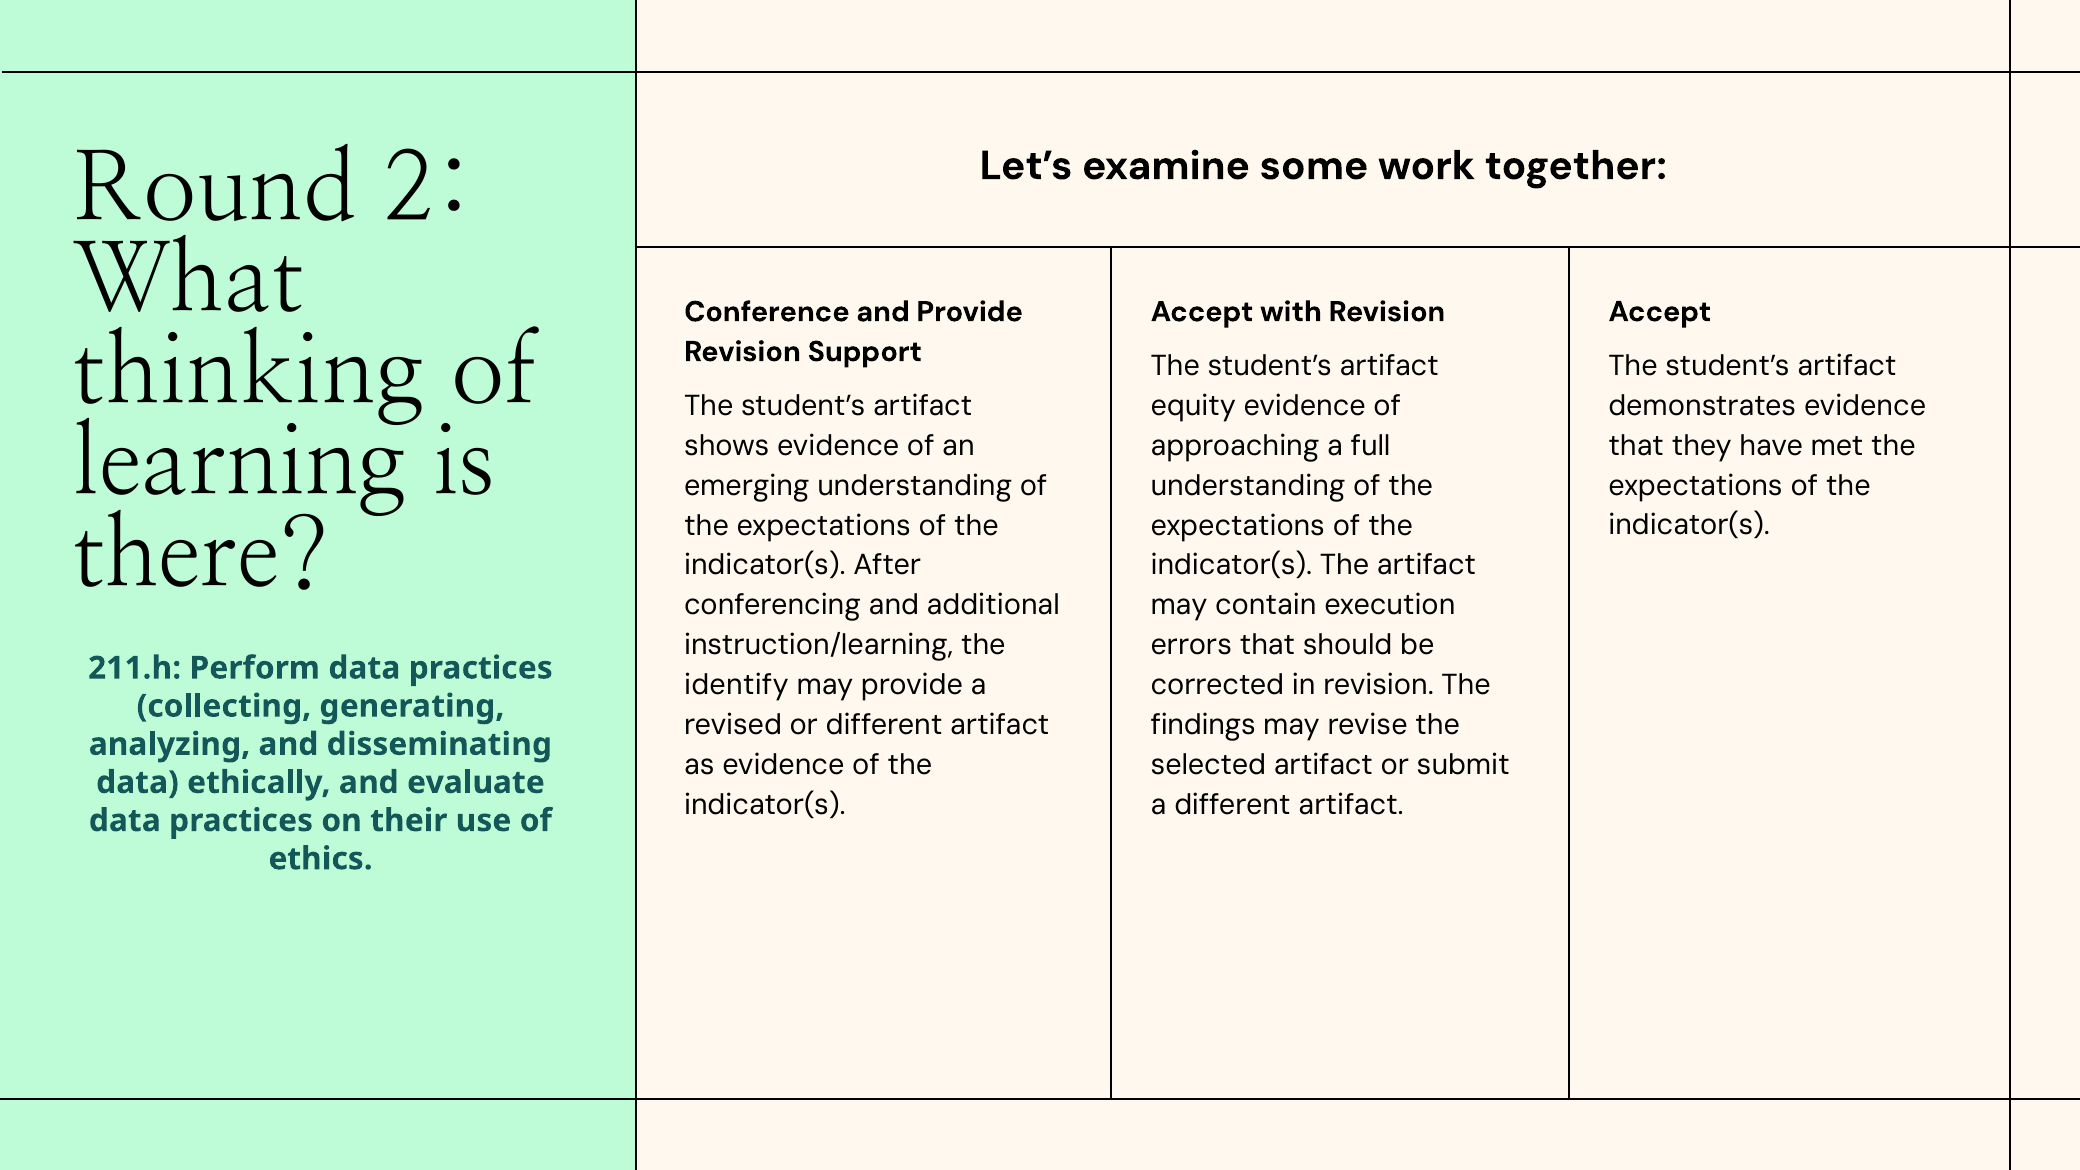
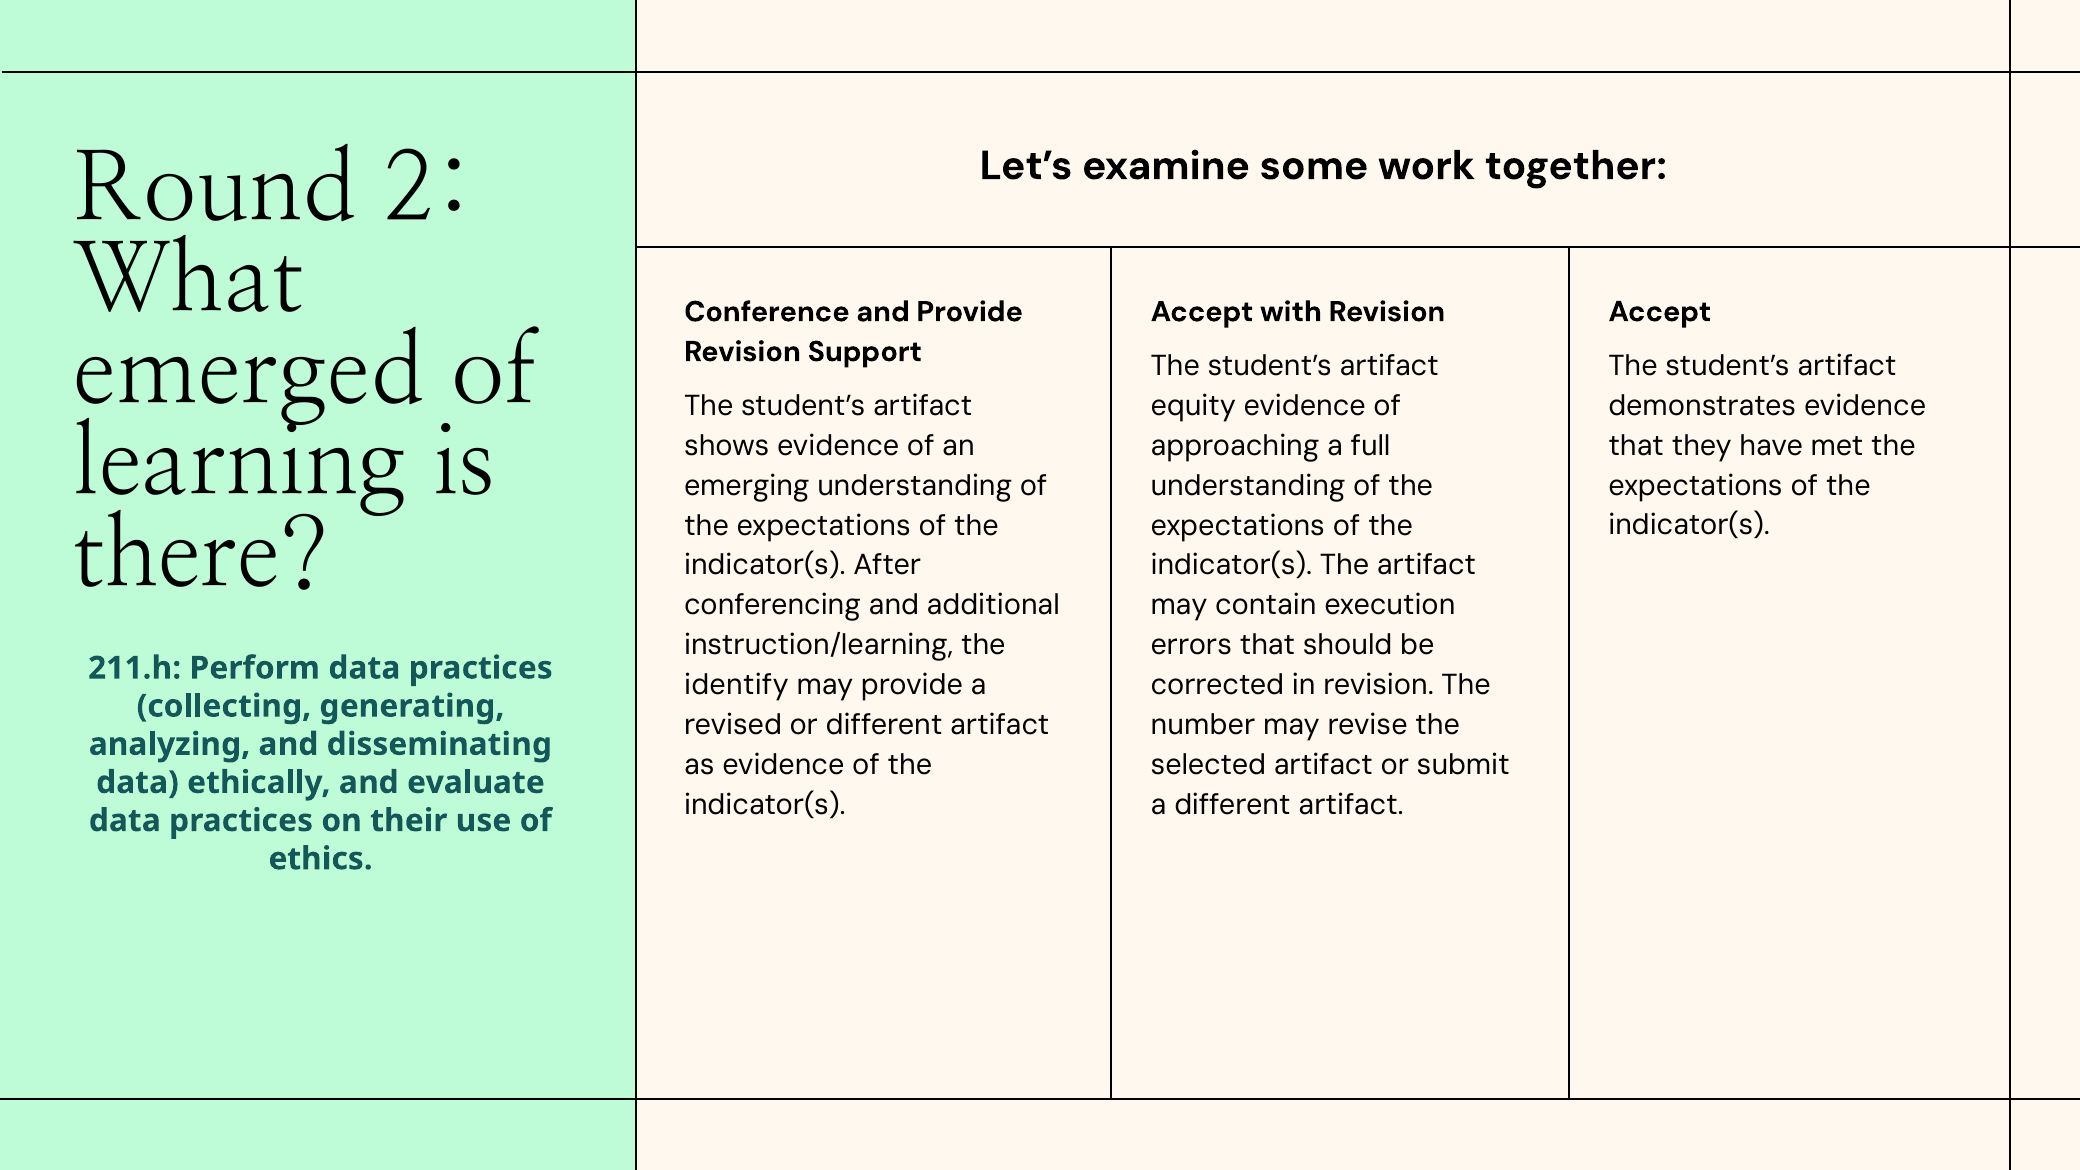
thinking: thinking -> emerged (249, 372)
findings: findings -> number (1203, 725)
